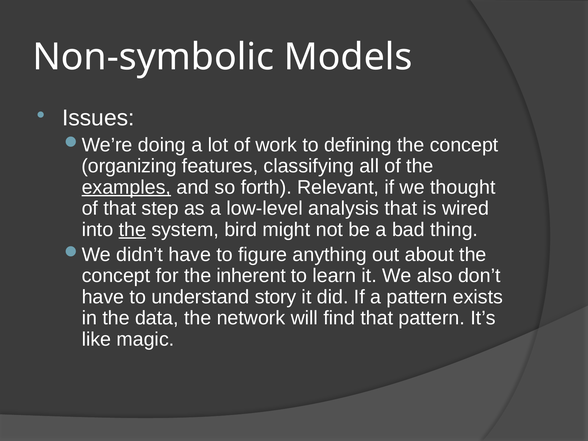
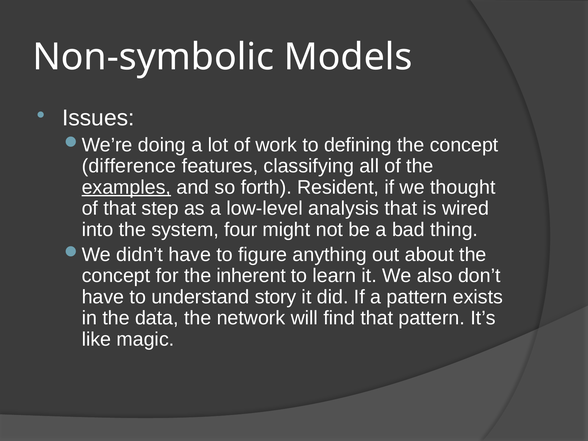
organizing: organizing -> difference (129, 166)
Relevant: Relevant -> Resident (338, 187)
the underline: present -> none (132, 230)
bird: bird -> four (241, 230)
